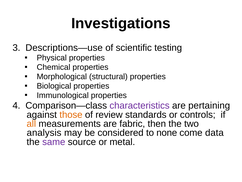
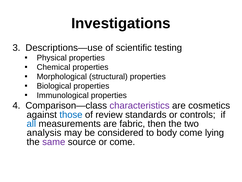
pertaining: pertaining -> cosmetics (209, 105)
those colour: orange -> blue (71, 114)
all colour: orange -> blue (31, 123)
none: none -> body (167, 133)
data: data -> lying (215, 133)
or metal: metal -> come (122, 142)
